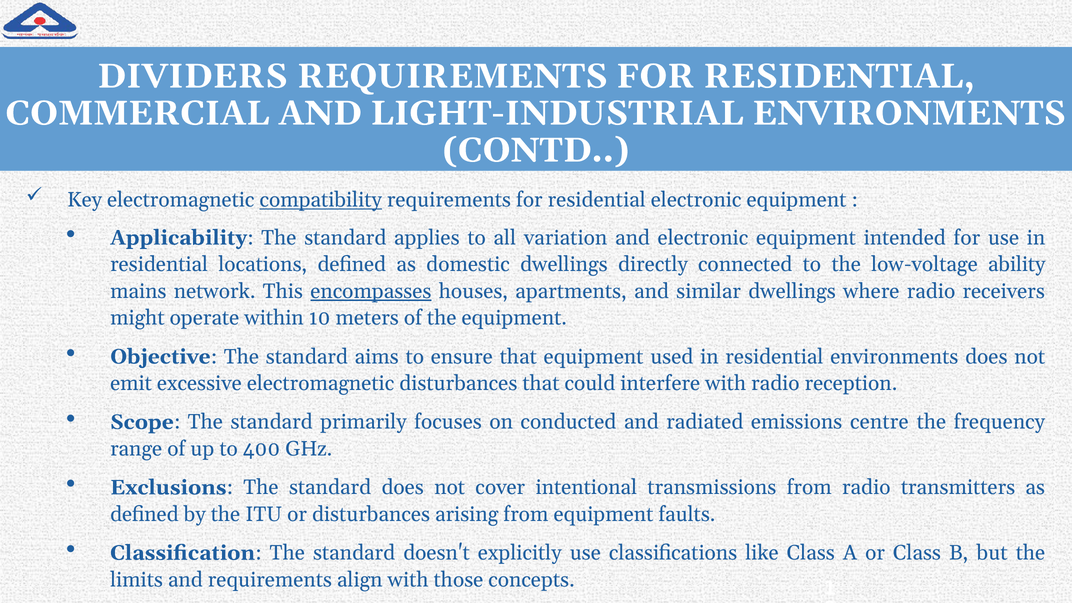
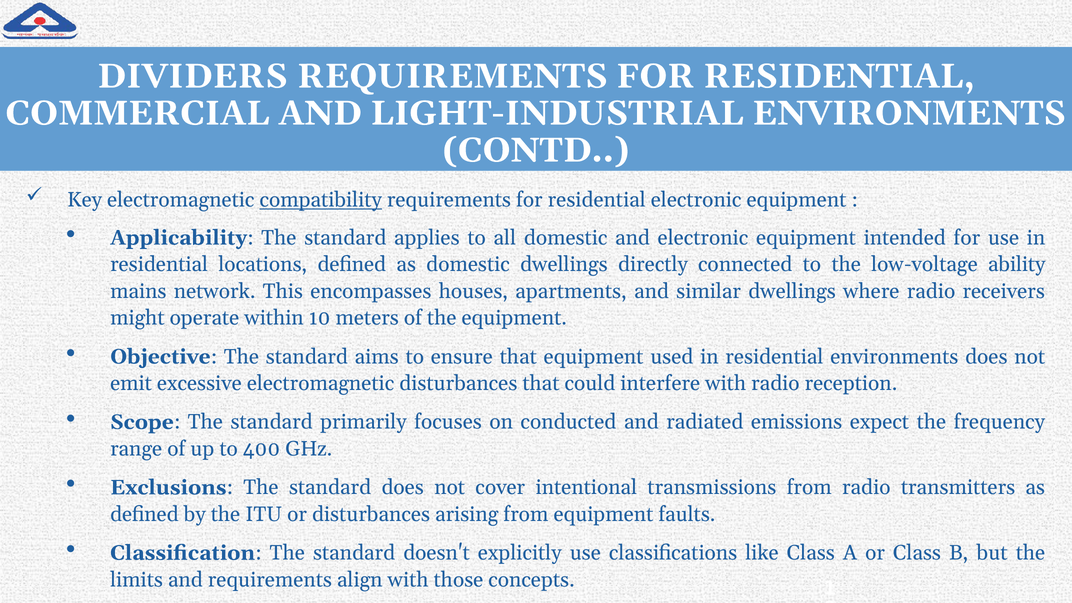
all variation: variation -> domestic (566, 238)
encompasses underline: present -> none (371, 291)
centre: centre -> expect (879, 422)
